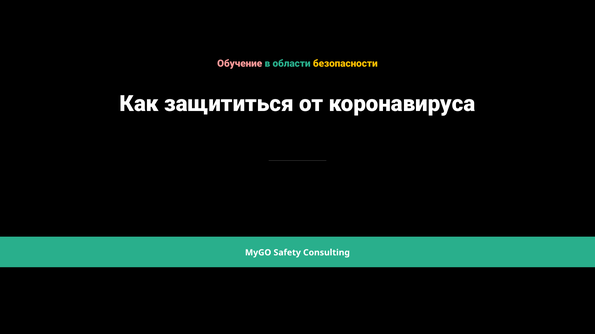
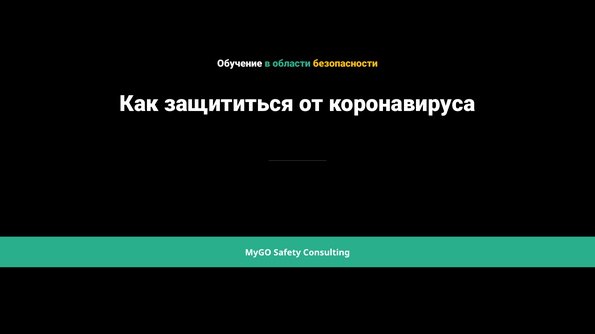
Обучение colour: pink -> white (240, 64)
